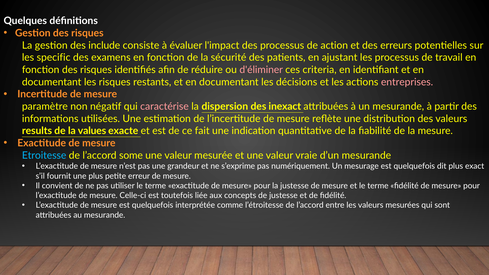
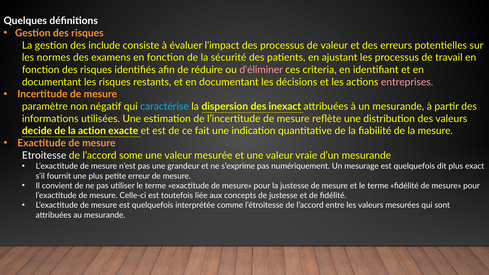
de action: action -> valeur (334, 45)
specific: specific -> normes (54, 58)
caractérise colour: pink -> light blue (164, 106)
results: results -> decide (37, 131)
values: values -> action (92, 131)
Etroitesse colour: light blue -> white (44, 155)
